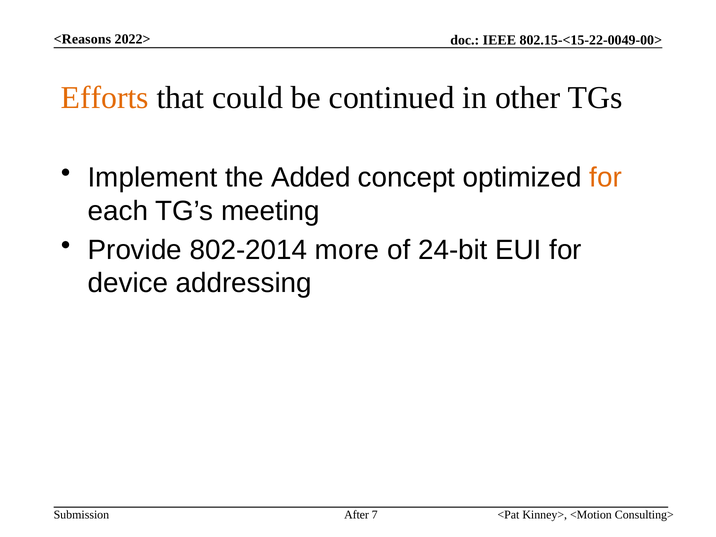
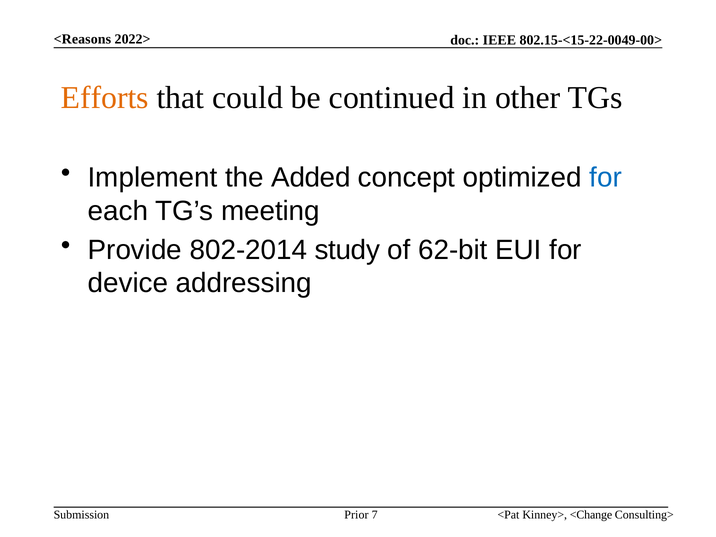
for colour: orange -> blue (606, 177)
more: more -> study (347, 250)
24-bit: 24-bit -> 62-bit (453, 250)
<Motion: <Motion -> <Change (591, 515)
After: After -> Prior (356, 515)
